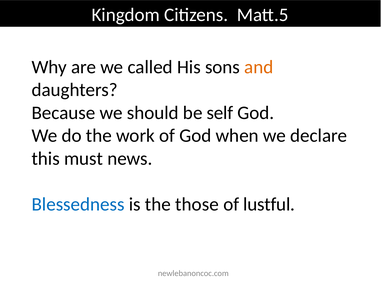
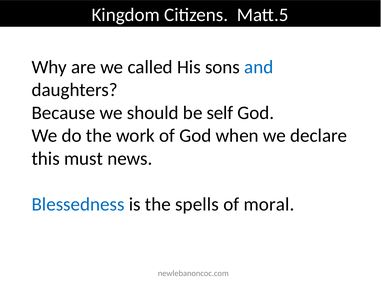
and colour: orange -> blue (259, 67)
those: those -> spells (197, 204)
lustful: lustful -> moral (269, 204)
